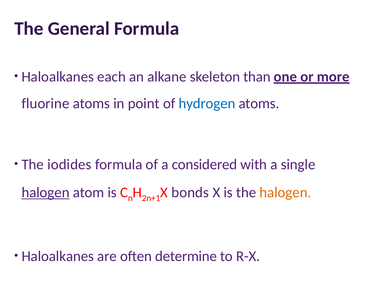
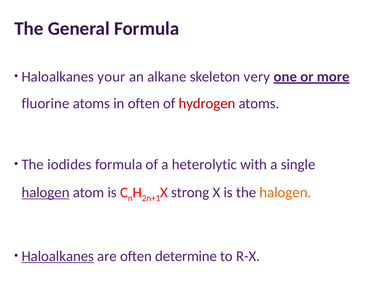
each: each -> your (111, 77)
than: than -> very (257, 77)
in point: point -> often (144, 103)
hydrogen colour: blue -> red (207, 103)
considered: considered -> heterolytic (204, 164)
bonds: bonds -> strong (190, 192)
Haloalkanes underline: none -> present (58, 256)
